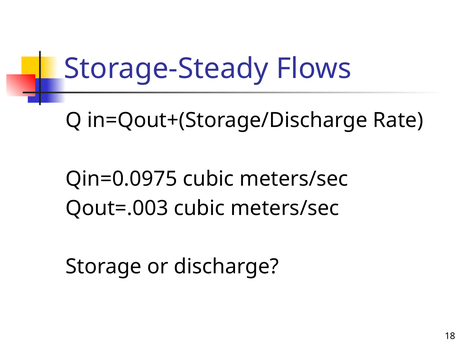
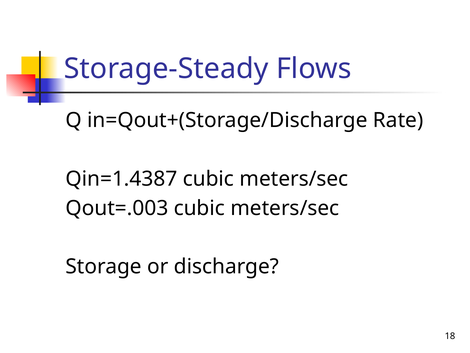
Qin=0.0975: Qin=0.0975 -> Qin=1.4387 (121, 179)
